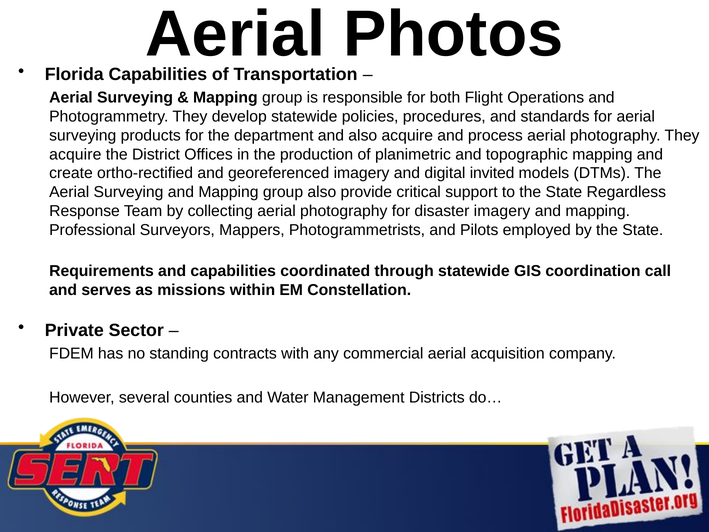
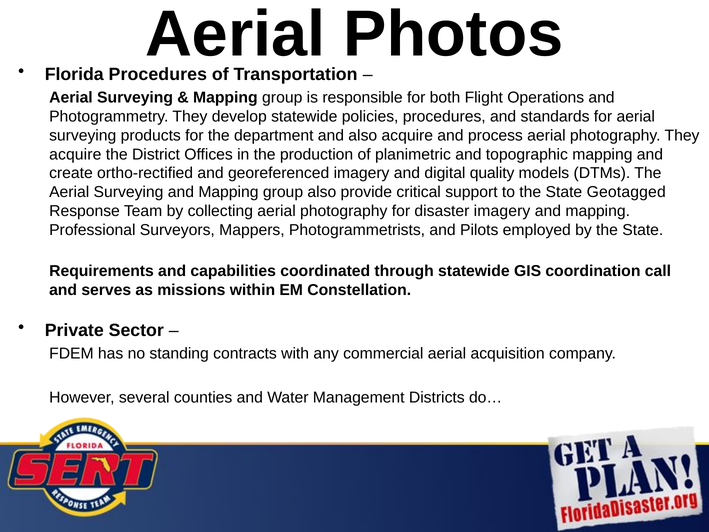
Florida Capabilities: Capabilities -> Procedures (158, 75)
invited: invited -> quality (492, 173)
Regardless: Regardless -> Geotagged (626, 192)
